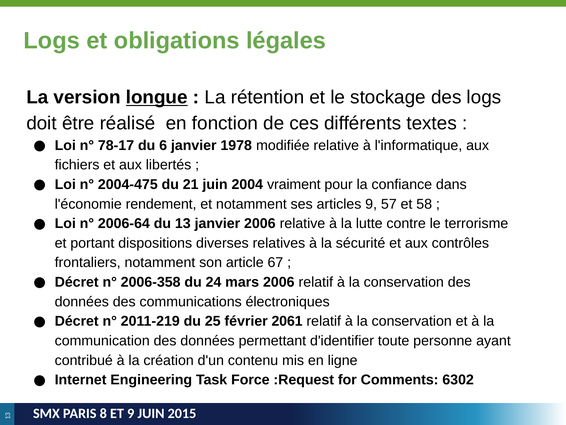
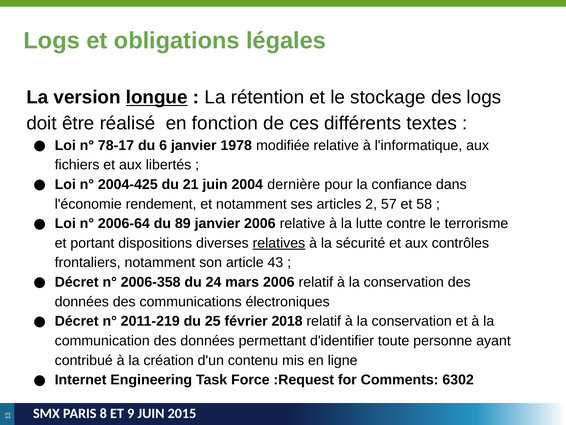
2004-475: 2004-475 -> 2004-425 (128, 184)
vraiment: vraiment -> dernière (294, 184)
articles 9: 9 -> 2 (371, 204)
13: 13 -> 89 (183, 223)
relatives underline: none -> present (279, 243)
67: 67 -> 43 (275, 262)
2061: 2061 -> 2018 (287, 321)
